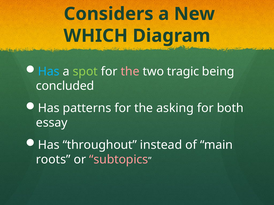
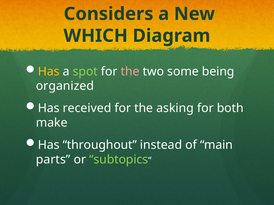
Has colour: light blue -> yellow (49, 72)
tragic: tragic -> some (183, 72)
concluded: concluded -> organized (65, 86)
patterns: patterns -> received (87, 108)
essay: essay -> make (52, 123)
roots: roots -> parts (53, 160)
subtopics colour: pink -> light green (119, 160)
